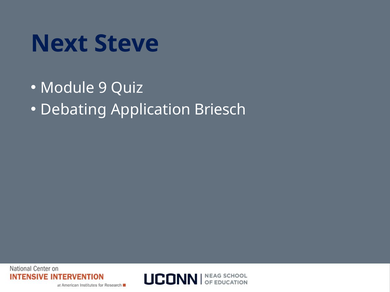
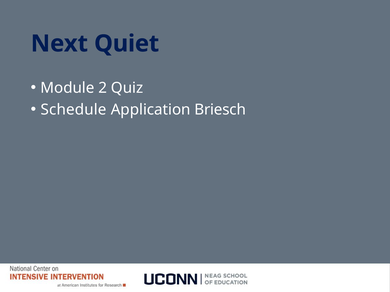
Steve: Steve -> Quiet (127, 44)
9: 9 -> 2 (103, 88)
Debating: Debating -> Schedule (74, 110)
